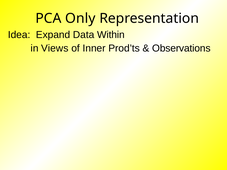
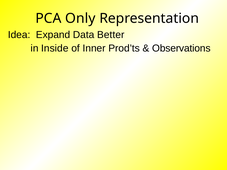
Within: Within -> Better (111, 35)
Views: Views -> Inside (55, 48)
